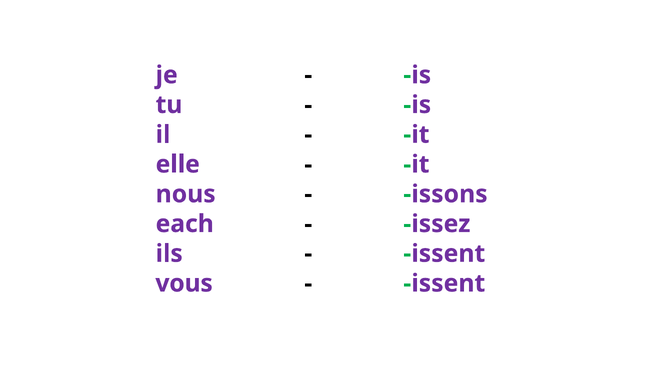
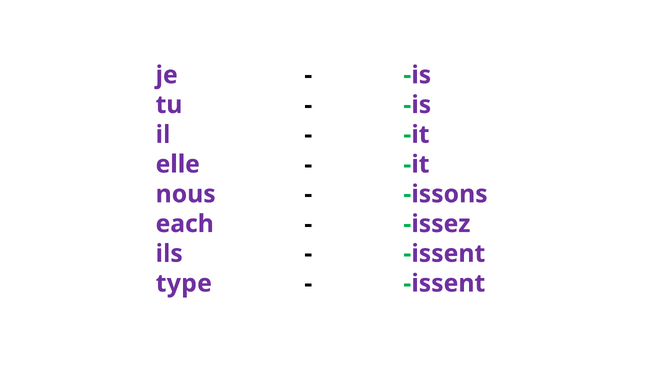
vous: vous -> type (184, 283)
